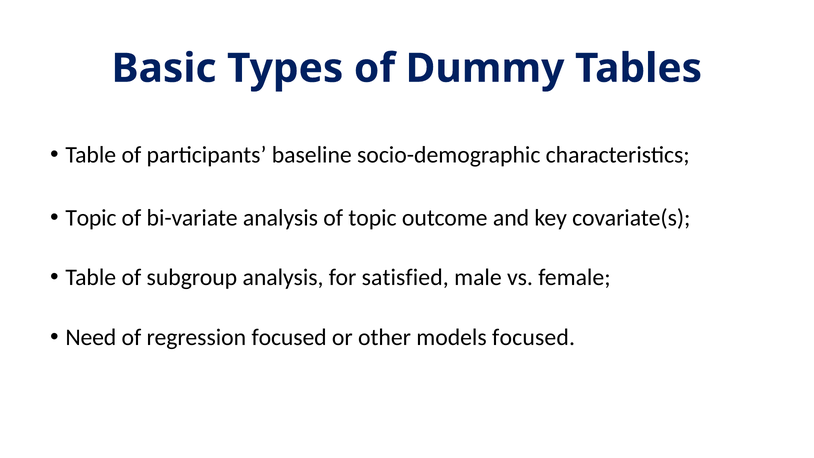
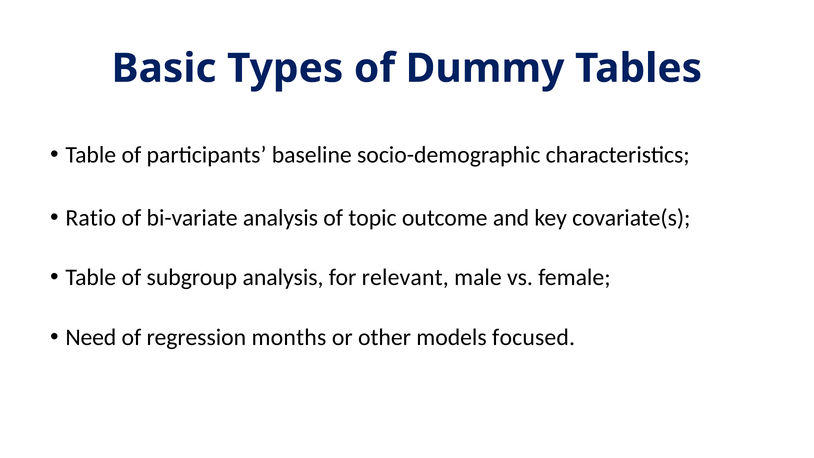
Topic: Topic -> Ratio (91, 218)
satisfied: satisfied -> relevant (405, 277)
regression focused: focused -> months (289, 337)
